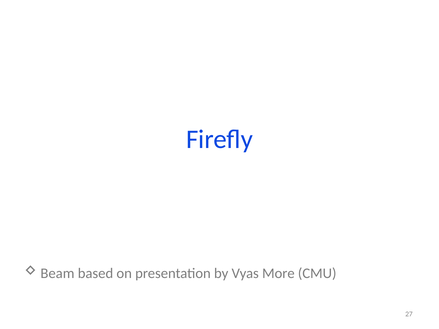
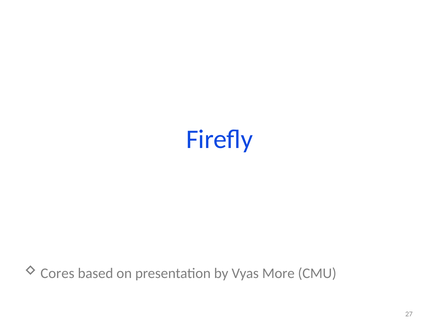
Beam: Beam -> Cores (57, 273)
